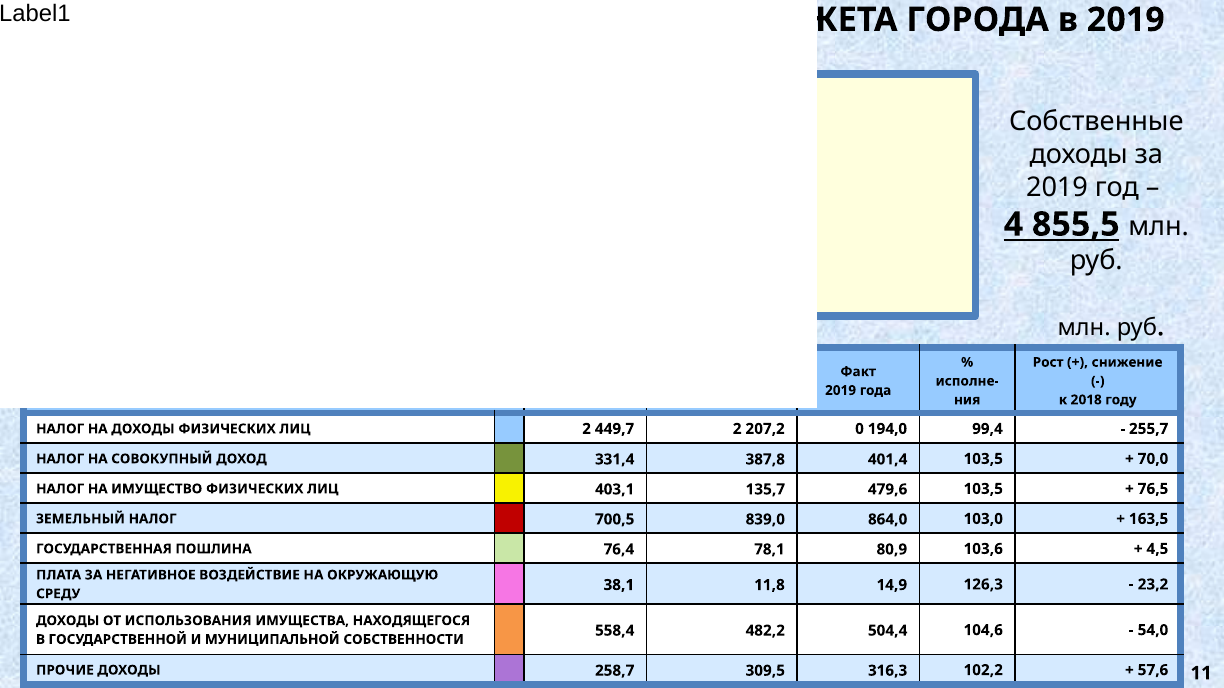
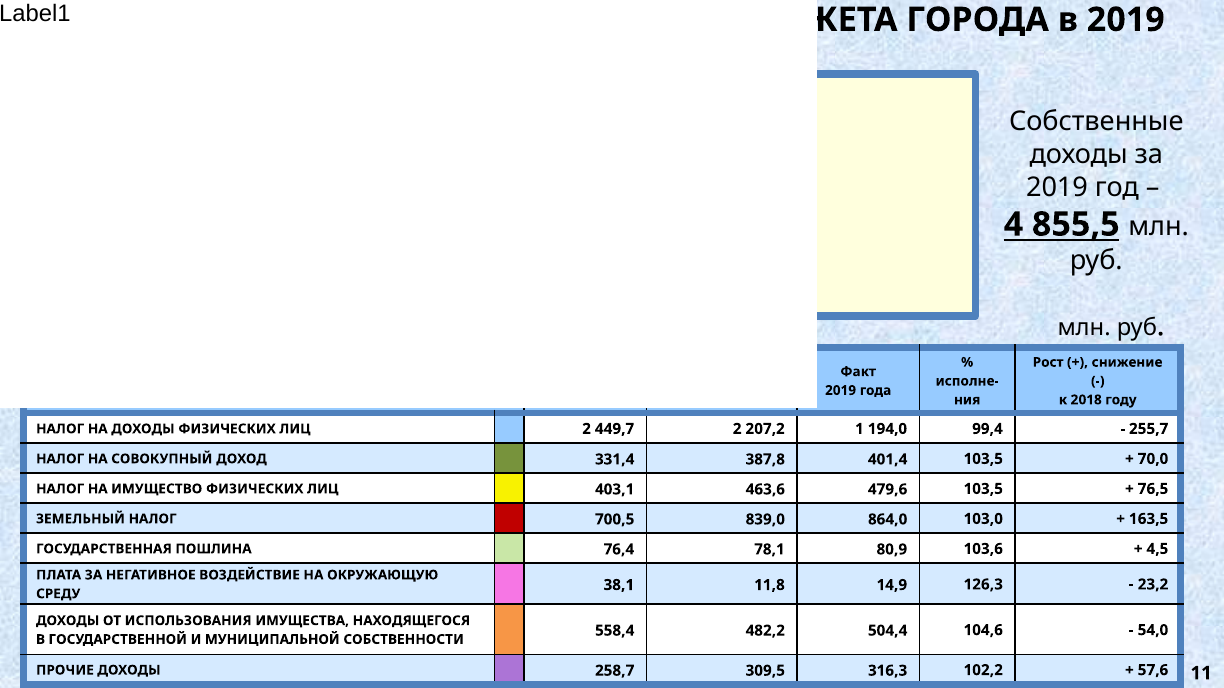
0: 0 -> 1 (859, 429)
135,7: 135,7 -> 463,6 (765, 490)
